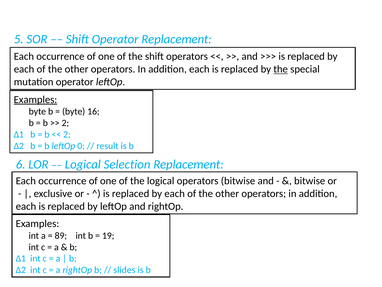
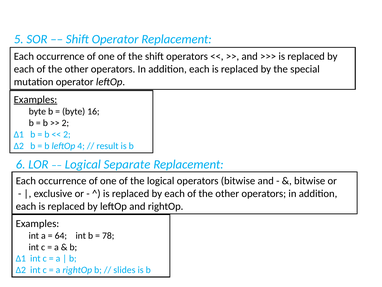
the underline: present -> none (281, 69)
0: 0 -> 4 (81, 146)
Selection: Selection -> Separate (127, 164)
89: 89 -> 64 (61, 235)
19: 19 -> 78 (108, 235)
